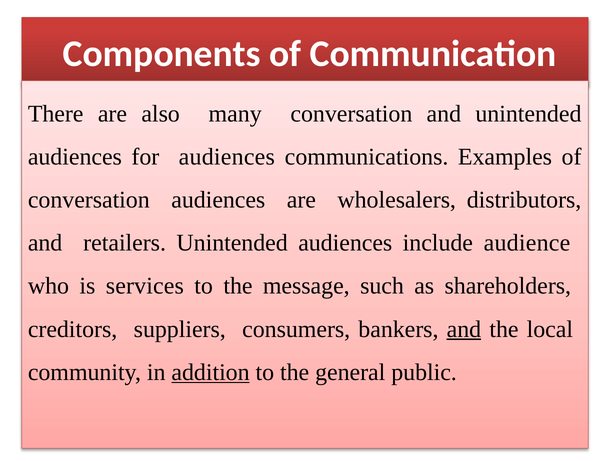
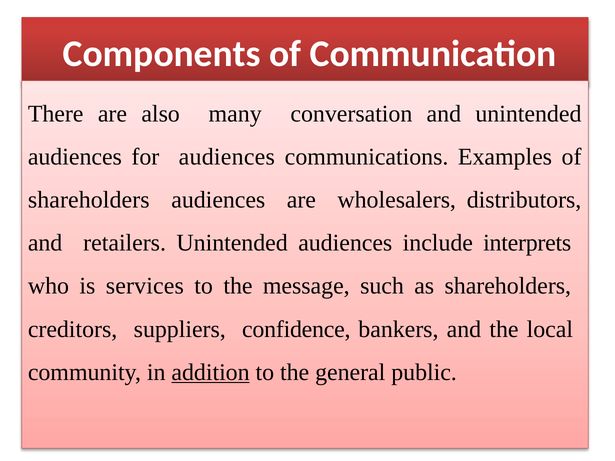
conversation: conversation -> shareholders (89, 200)
audience: audience -> interprets (527, 243)
consumers: consumers -> confidence (296, 329)
and underline: present -> none (464, 329)
